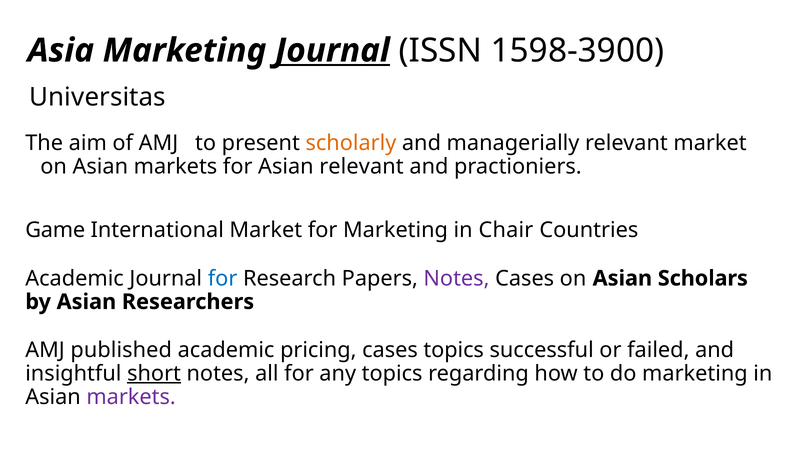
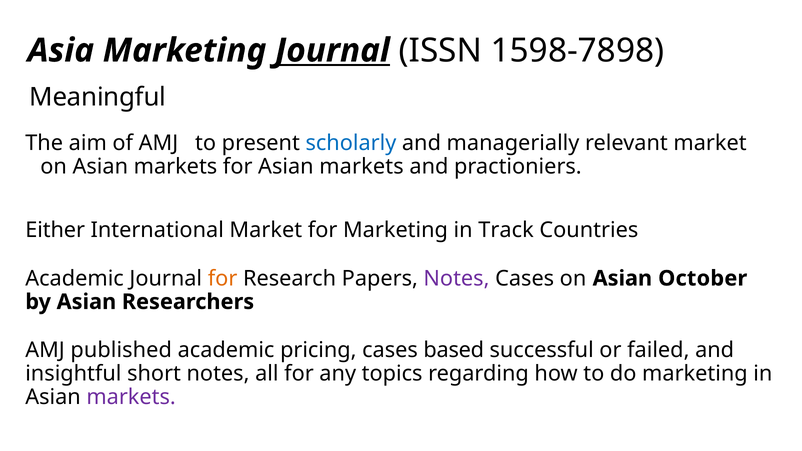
1598-3900: 1598-3900 -> 1598-7898 (578, 51)
Universitas: Universitas -> Meaningful (98, 97)
scholarly colour: orange -> blue (351, 143)
for Asian relevant: relevant -> markets (361, 167)
Game: Game -> Either (55, 230)
Chair: Chair -> Track (506, 230)
for colour: blue -> orange (223, 278)
Scholars: Scholars -> October (703, 278)
cases topics: topics -> based (454, 350)
short underline: present -> none (154, 374)
